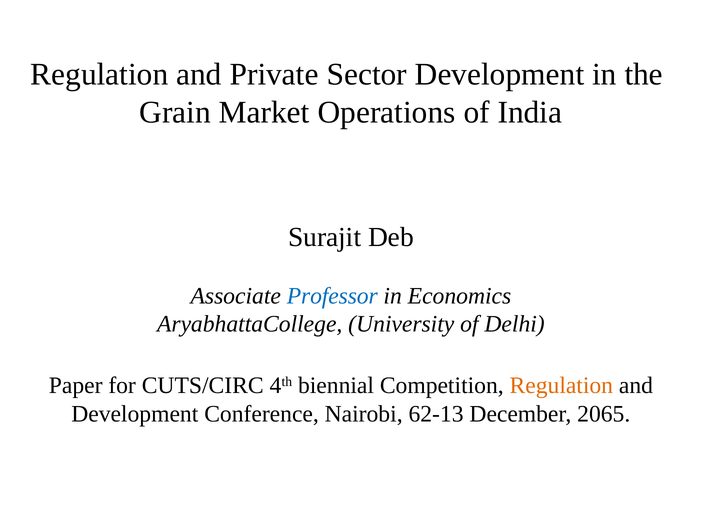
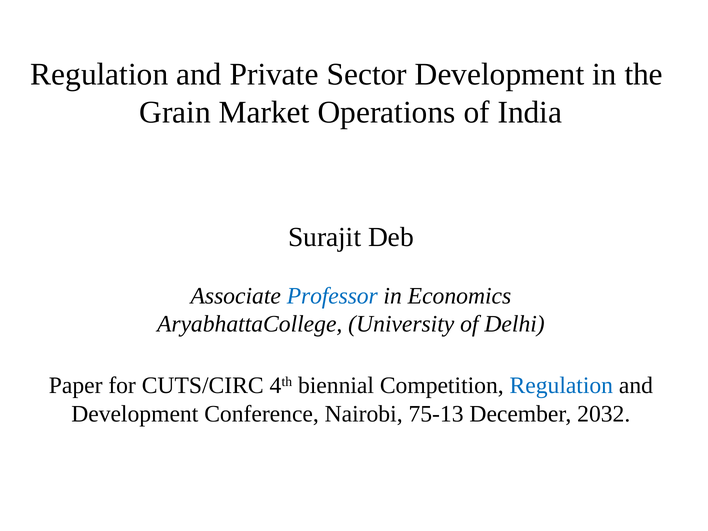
Regulation colour: orange -> blue (561, 385)
62-13: 62-13 -> 75-13 (436, 414)
2065: 2065 -> 2032 (604, 414)
